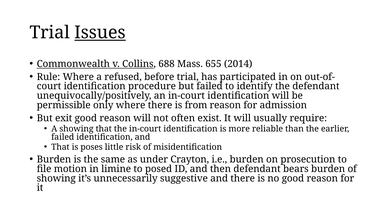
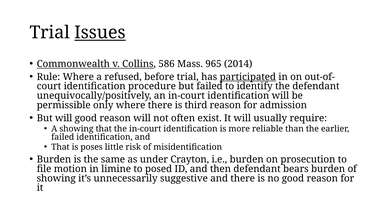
688: 688 -> 586 (167, 64)
655: 655 -> 965 (213, 64)
participated underline: none -> present (248, 77)
from: from -> third (196, 105)
But exit: exit -> will (64, 118)
